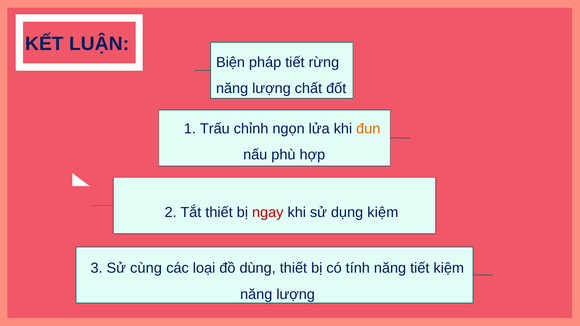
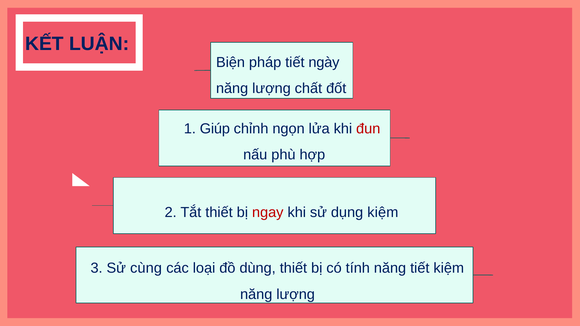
rừng: rừng -> ngày (324, 62)
Trấu: Trấu -> Giúp (215, 129)
đun colour: orange -> red (368, 129)
